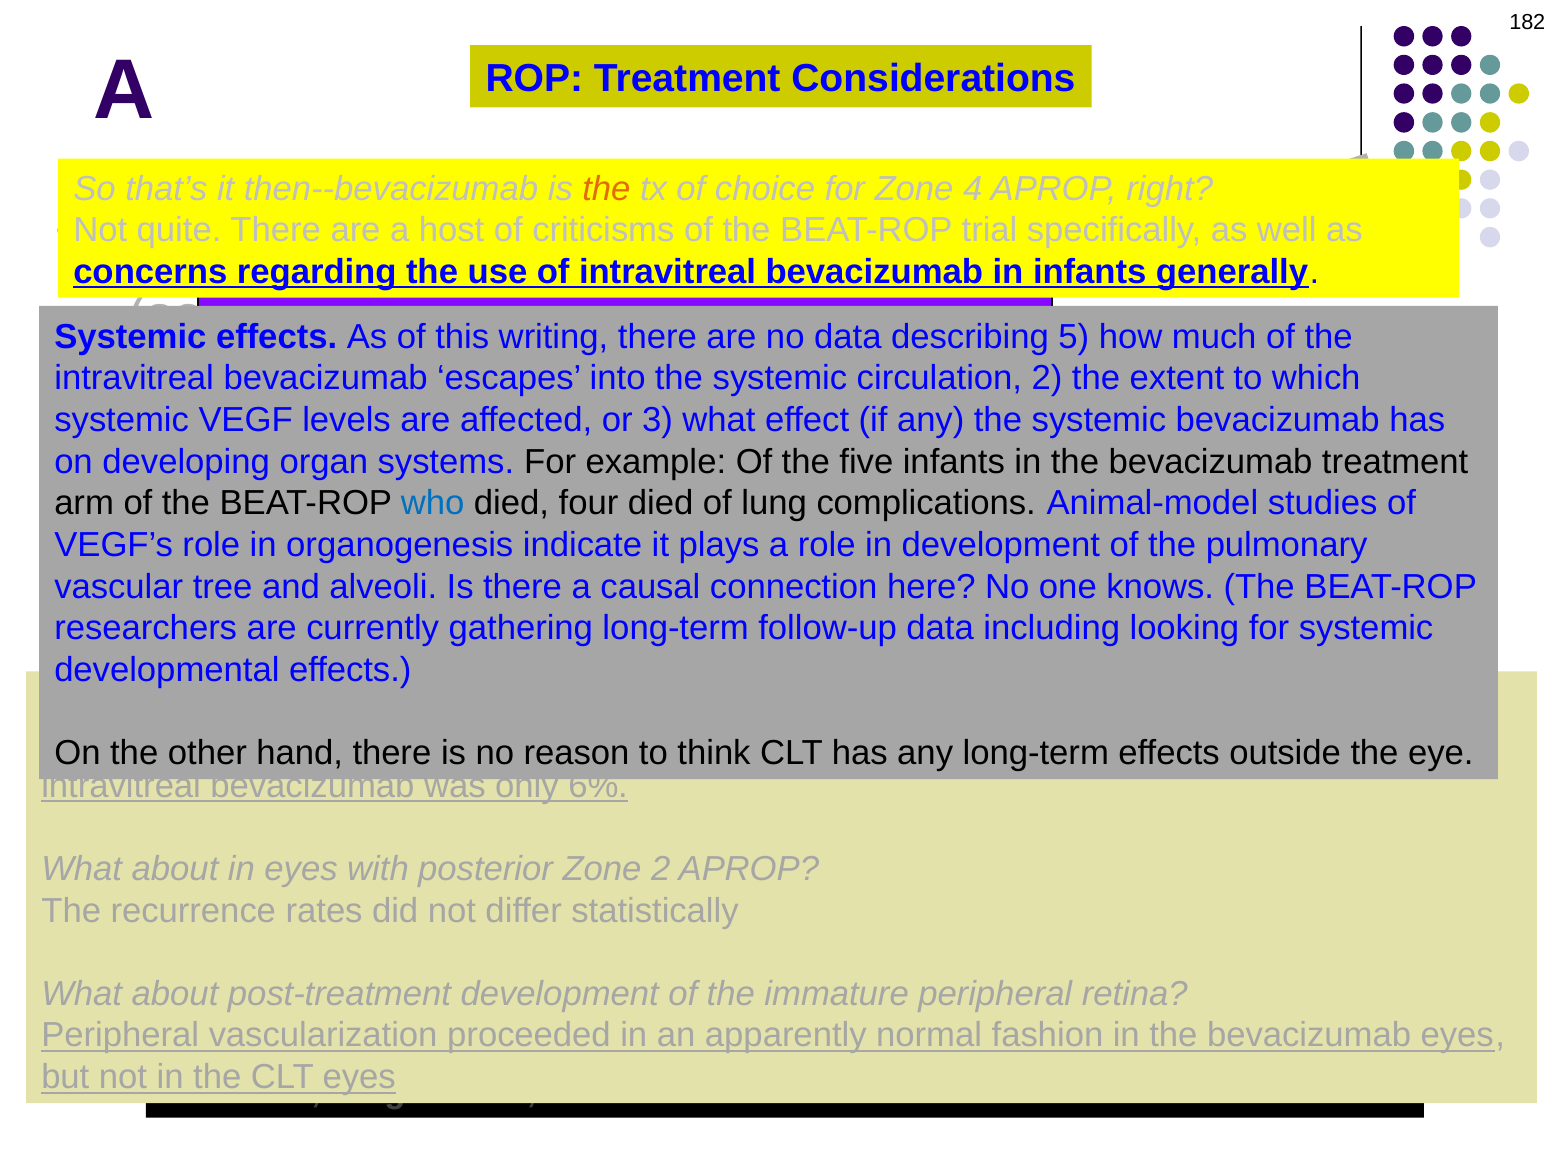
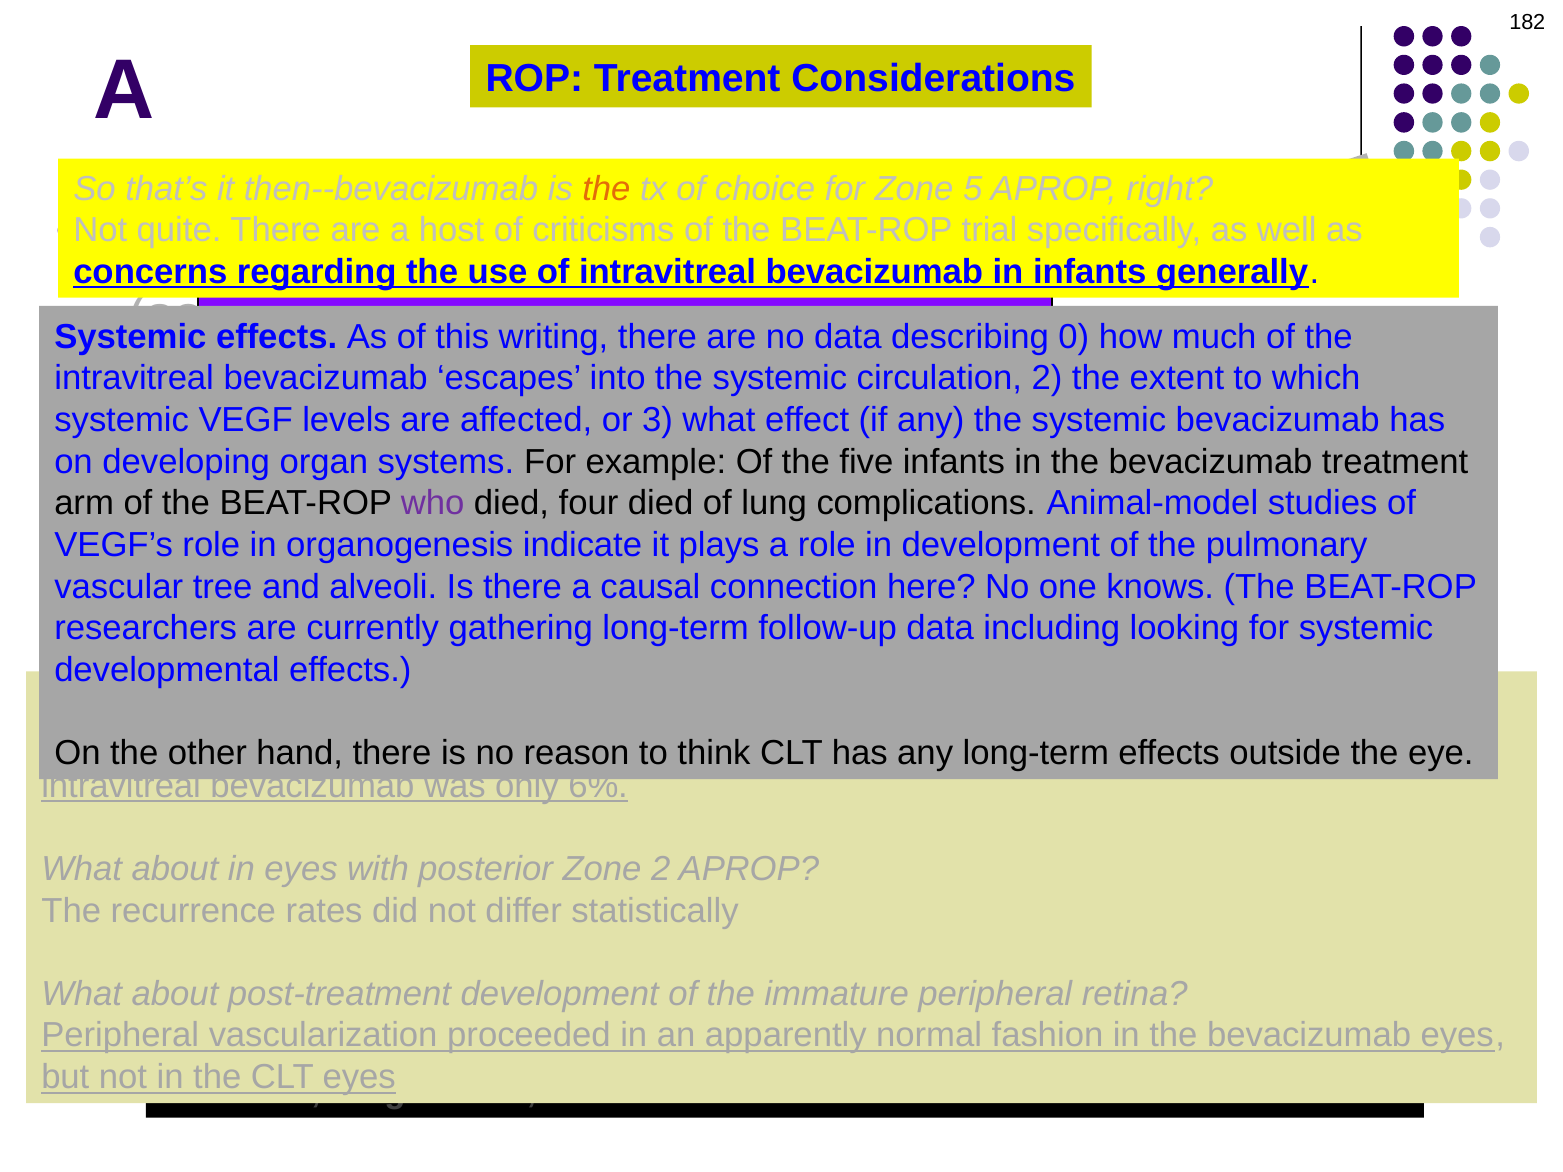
Zone 4: 4 -> 5 (973, 189)
5: 5 -> 0 (1074, 337)
who colour: blue -> purple (433, 503)
